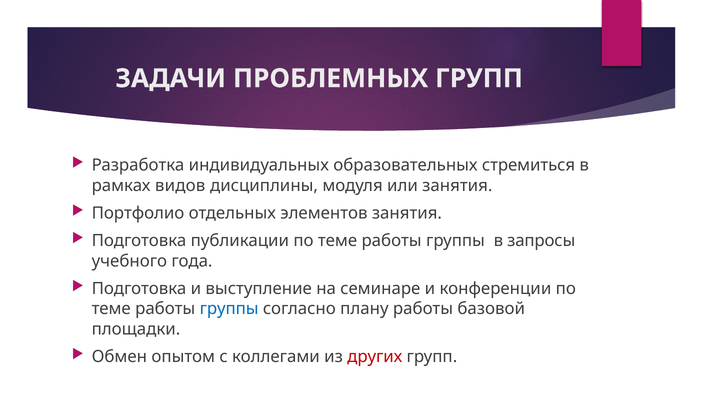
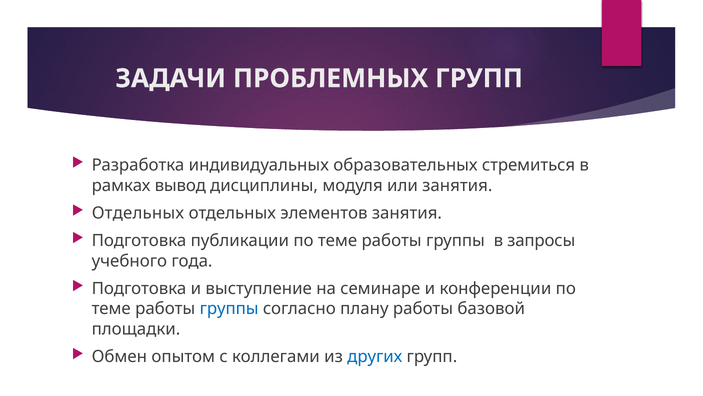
видов: видов -> вывод (180, 185)
Портфолио: Портфолио -> Отдельных (138, 213)
других colour: red -> blue (375, 356)
